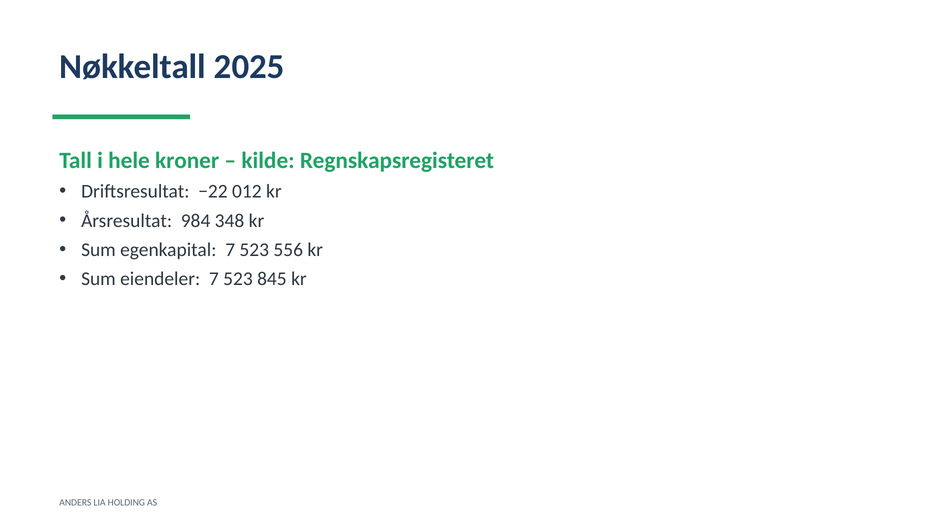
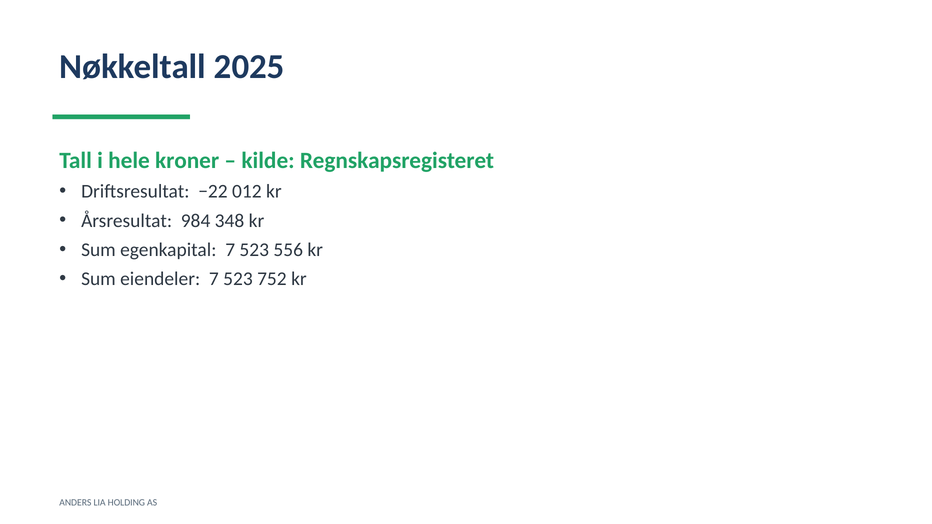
845: 845 -> 752 (272, 279)
